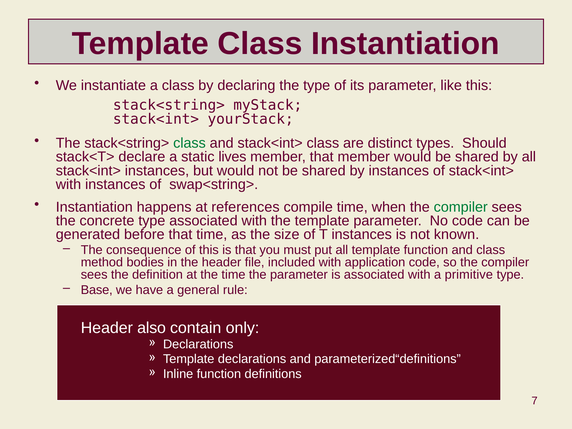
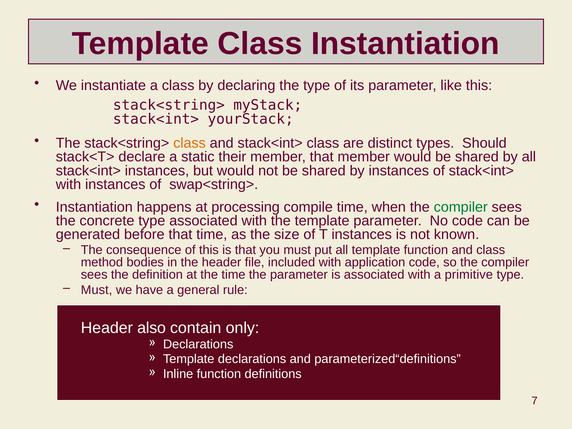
class colour: green -> orange (189, 143)
lives: lives -> their (232, 157)
references: references -> processing (246, 207)
Base: Base -> Must (97, 290)
